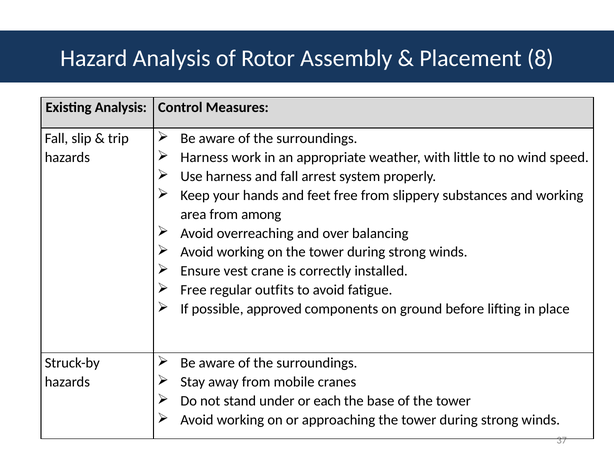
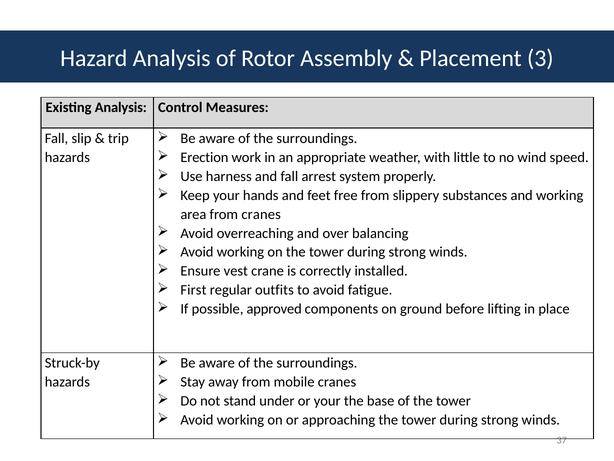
8: 8 -> 3 (540, 58)
Harness: Harness -> Erection (204, 157)
from among: among -> cranes (261, 214)
Free: Free -> First (193, 290)
or each: each -> your (327, 401)
